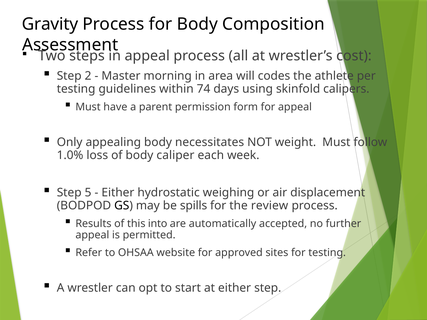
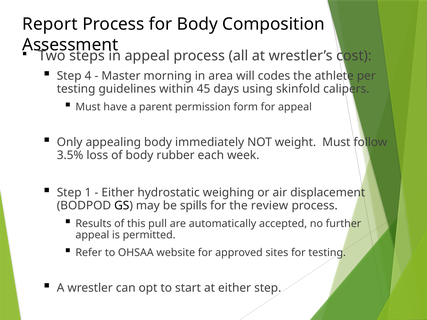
Gravity: Gravity -> Report (50, 24)
2: 2 -> 4 (88, 76)
74: 74 -> 45 (204, 89)
necessitates: necessitates -> immediately (210, 143)
1.0%: 1.0% -> 3.5% (70, 155)
caliper: caliper -> rubber (176, 155)
5: 5 -> 1 (88, 193)
into: into -> pull (158, 224)
